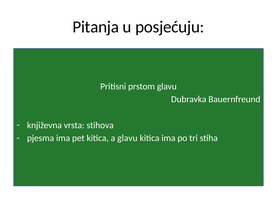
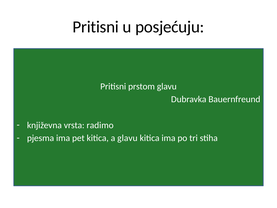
Pitanja: Pitanja -> Pritisni (96, 27)
stihova: stihova -> radimo (100, 125)
